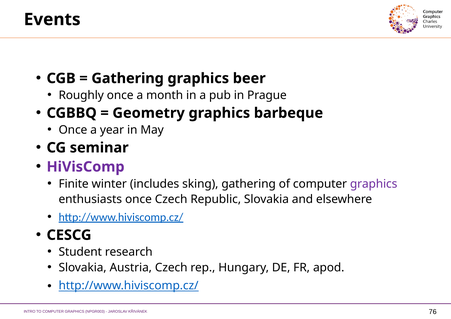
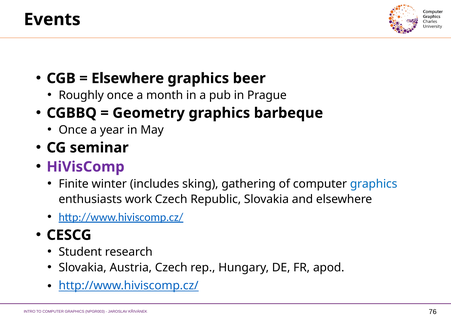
Gathering: Gathering -> Elsewhere (128, 78)
graphics colour: purple -> blue (374, 184)
enthusiasts once: once -> work (139, 199)
